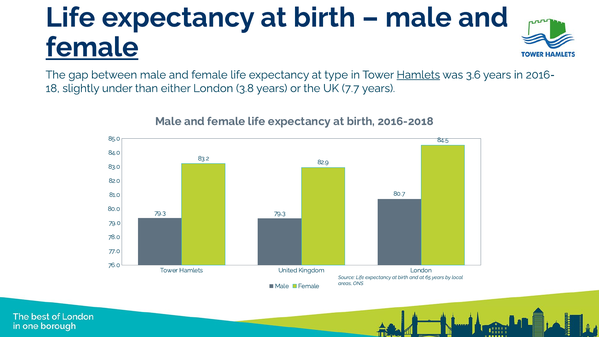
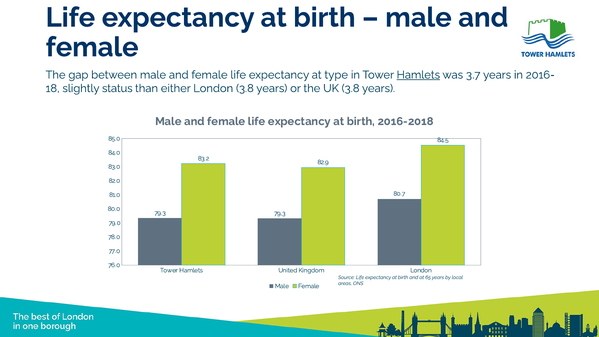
female underline: present -> none (92, 47)
3.6: 3.6 -> 3.7 (473, 75)
under: under -> status (117, 88)
UK 7.7: 7.7 -> 3.8 (351, 88)
